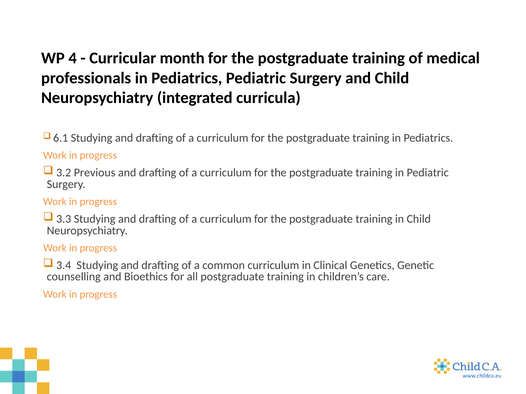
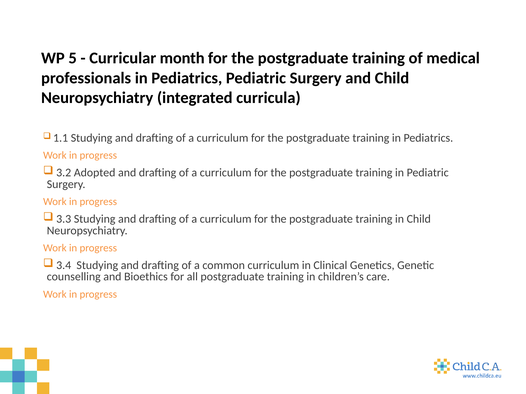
4: 4 -> 5 (73, 58)
6.1: 6.1 -> 1.1 (61, 138)
Previous: Previous -> Adopted (95, 173)
